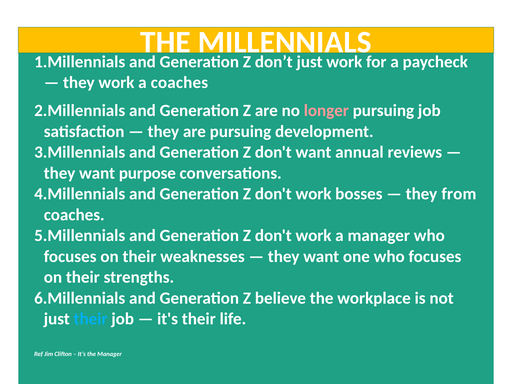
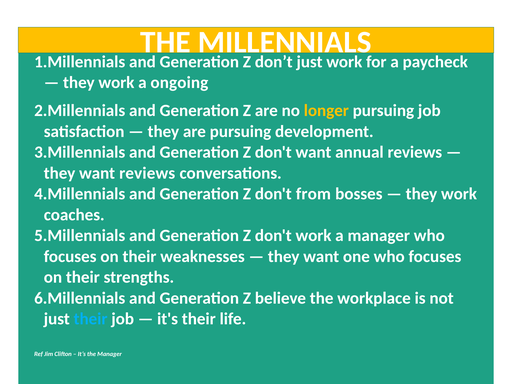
a coaches: coaches -> ongoing (179, 83)
longer colour: pink -> yellow (326, 111)
want purpose: purpose -> reviews (147, 173)
work: work -> from (313, 194)
from: from -> work (459, 194)
